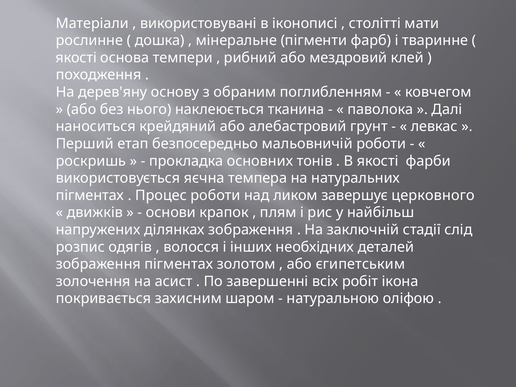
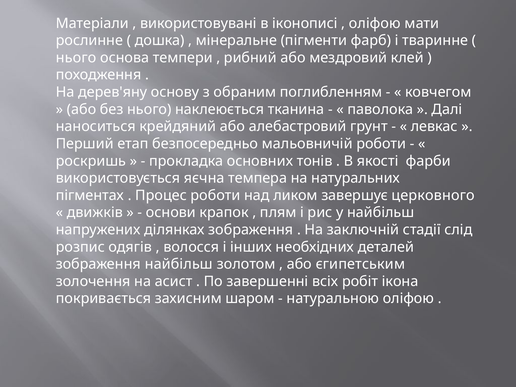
столітті: столітті -> оліфою (375, 23)
якості: якості -> нього (76, 58)
зображення пігментах: пігментах -> найбільш (179, 264)
